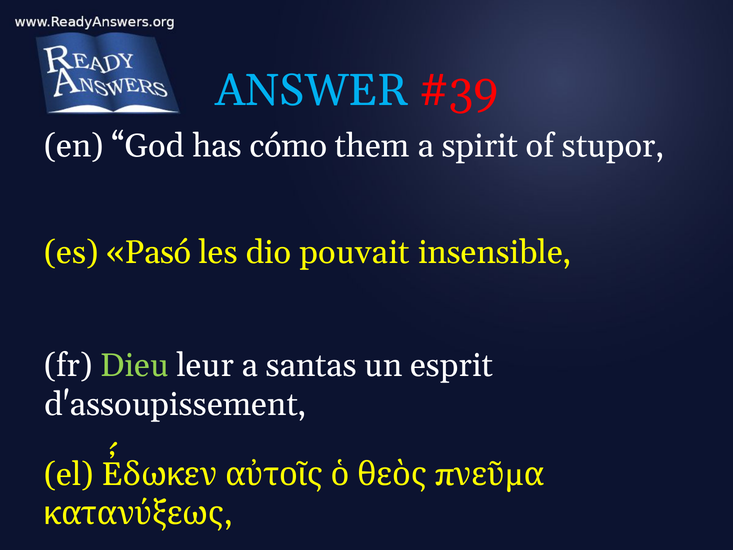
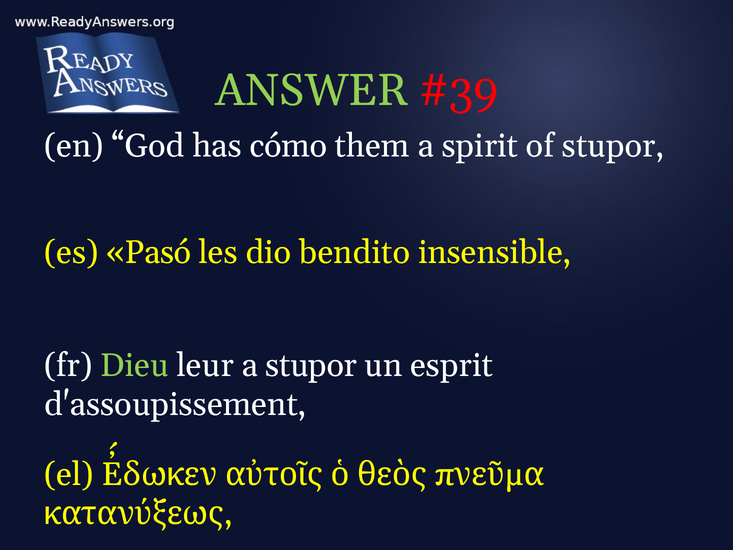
ANSWER colour: light blue -> light green (312, 90)
pouvait: pouvait -> bendito (355, 252)
a santas: santas -> stupor (311, 365)
